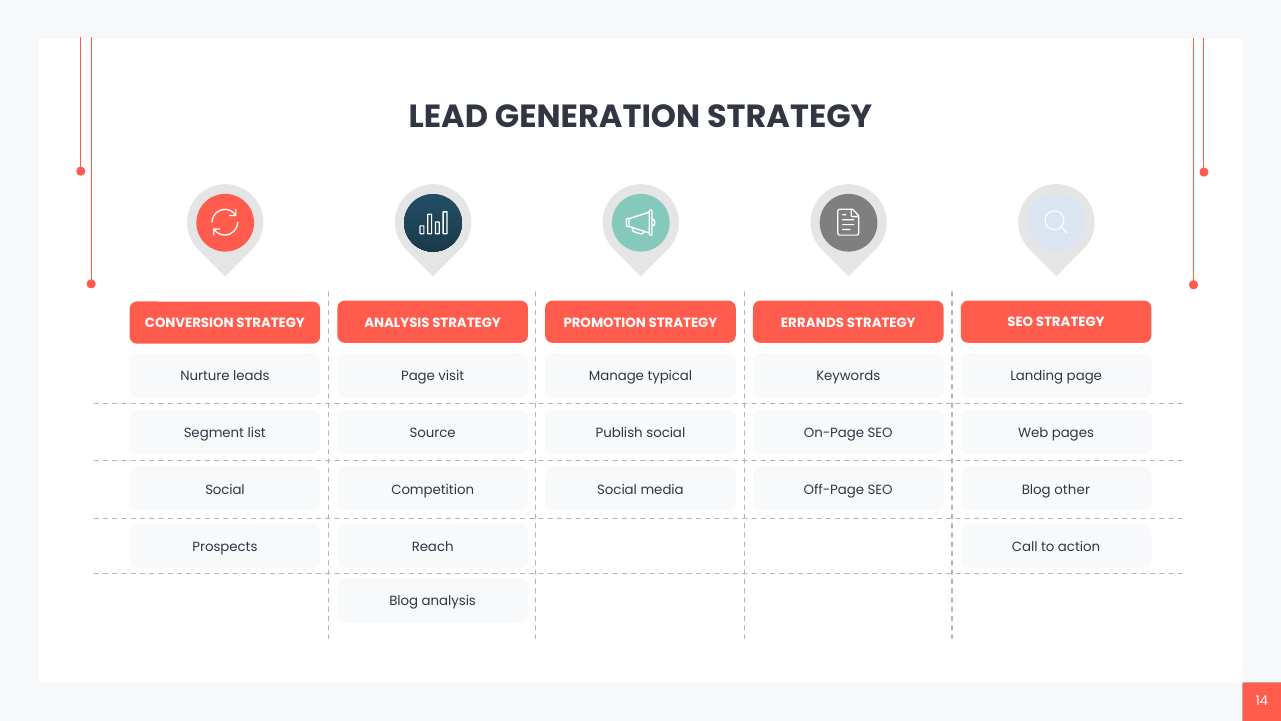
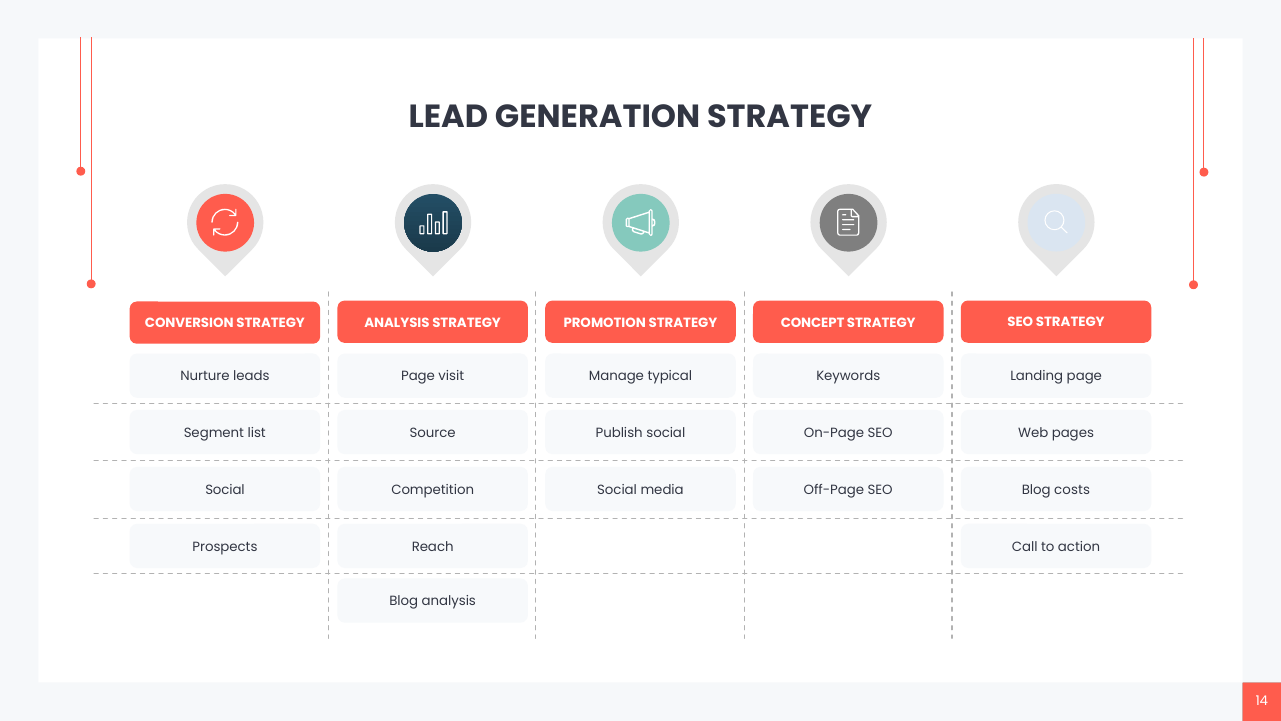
ERRANDS: ERRANDS -> CONCEPT (813, 322)
other: other -> costs (1072, 490)
